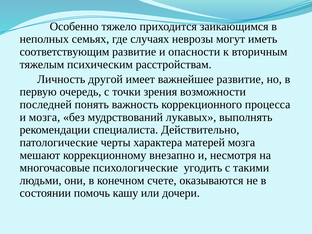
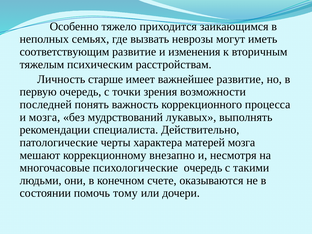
случаях: случаях -> вызвать (150, 39)
опасности: опасности -> изменения (194, 52)
другой: другой -> старше (106, 79)
психологические угодить: угодить -> очередь (203, 168)
кашу: кашу -> тому (125, 193)
